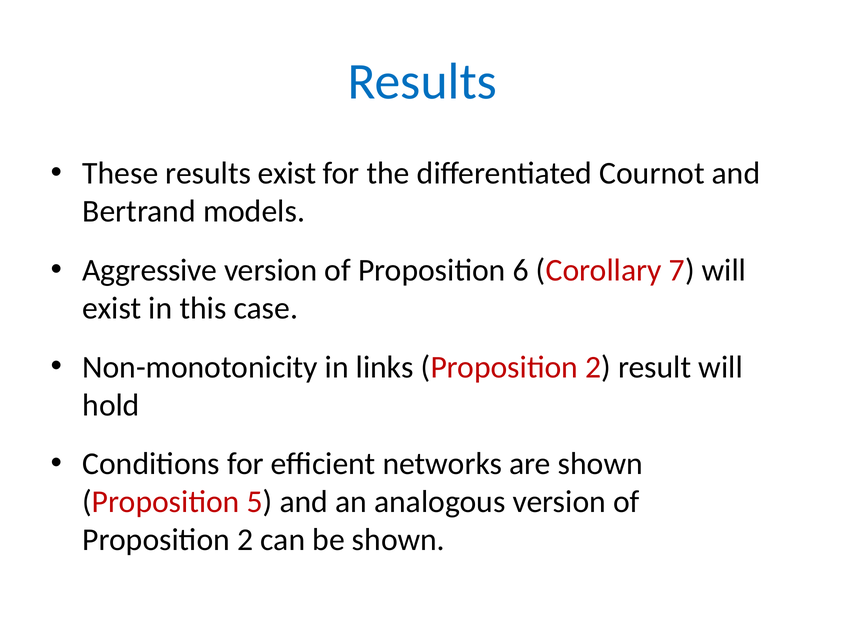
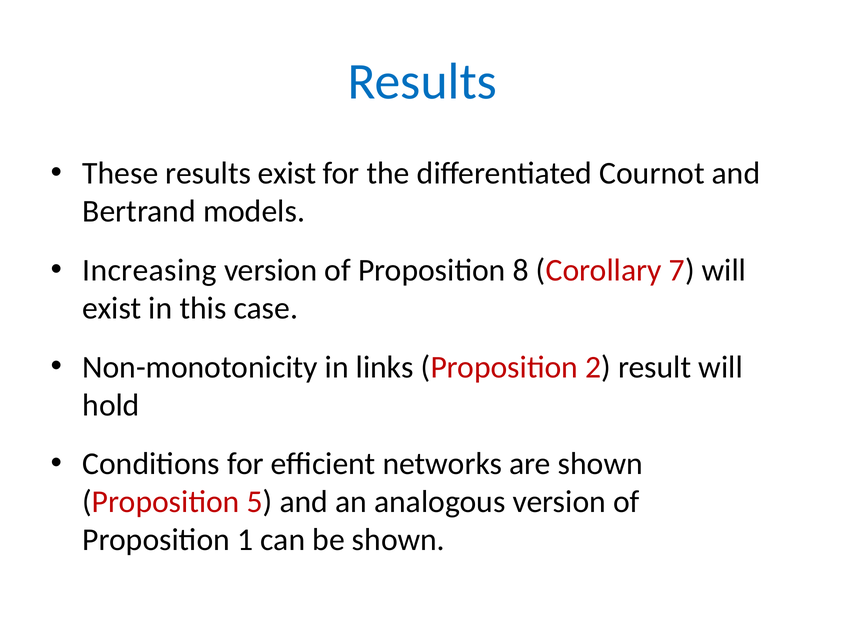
Aggressive: Aggressive -> Increasing (149, 270)
6: 6 -> 8 (521, 270)
2: 2 -> 1 (245, 540)
